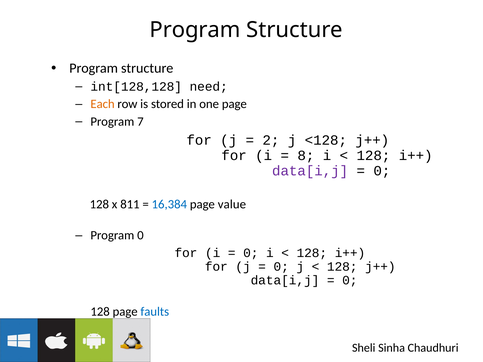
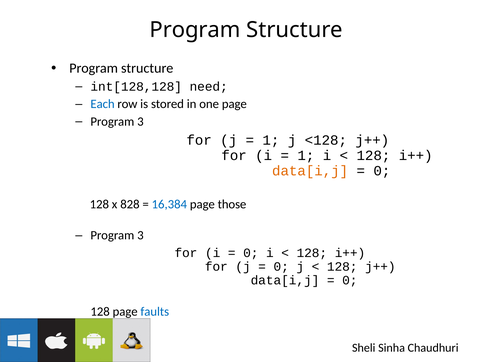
Each colour: orange -> blue (103, 104)
7: 7 -> 3 (140, 122)
2: 2 -> 1 (271, 140)
8: 8 -> 1 (306, 156)
data[i,j colour: purple -> orange (310, 171)
811: 811 -> 828 (130, 204)
value: value -> those (232, 204)
0: 0 -> 3 (140, 236)
